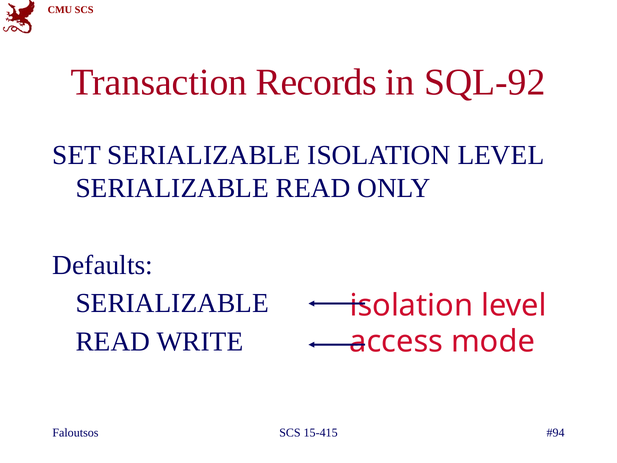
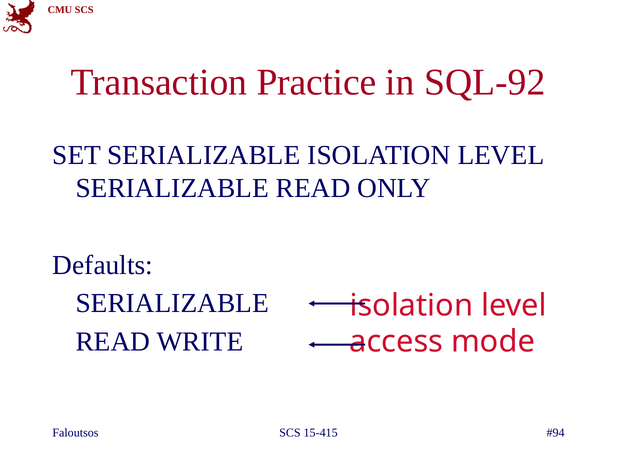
Records: Records -> Practice (316, 82)
